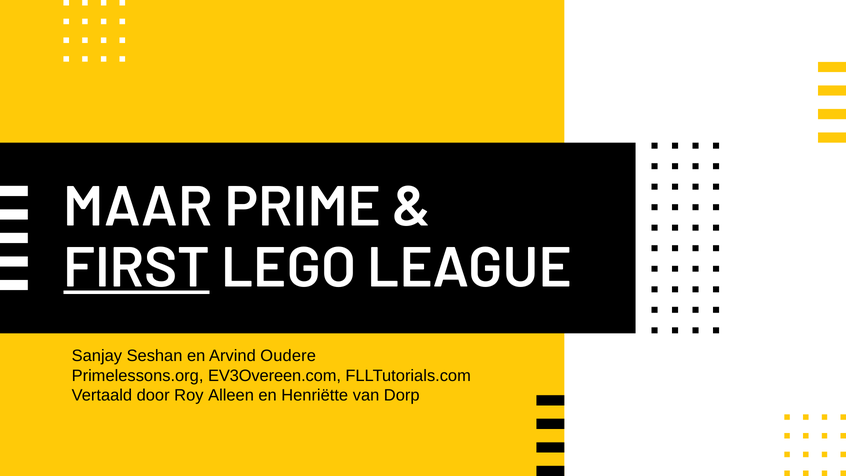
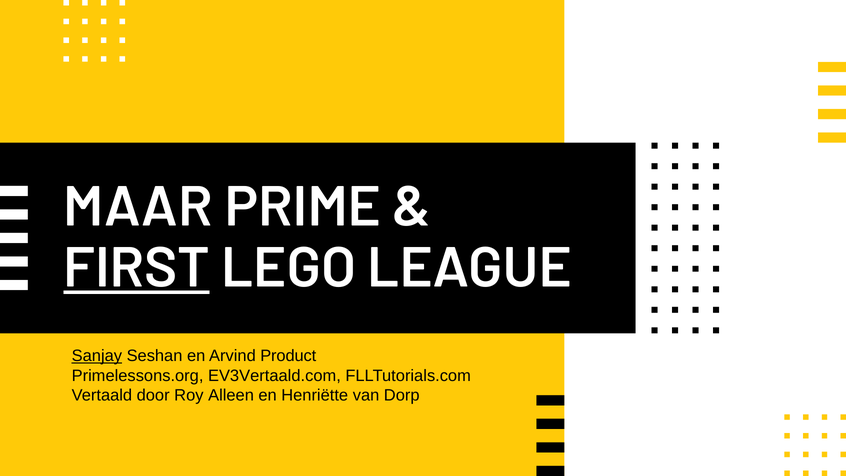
Sanjay underline: none -> present (97, 356)
Oudere: Oudere -> Product (288, 356)
EV3Overeen.com: EV3Overeen.com -> EV3Vertaald.com (274, 376)
